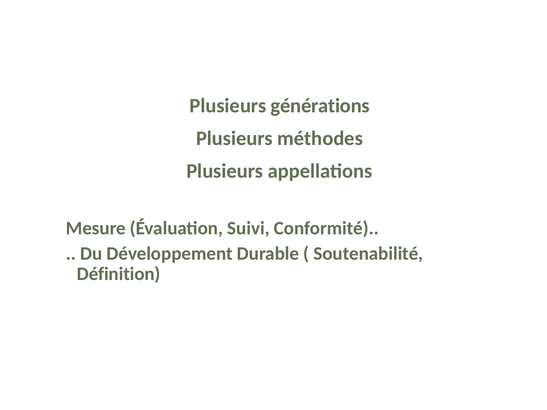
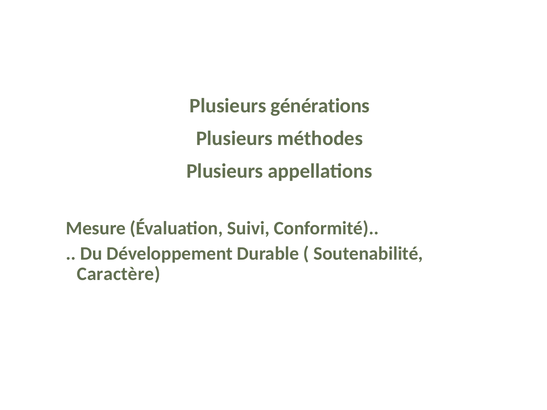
Définition: Définition -> Caractère (119, 274)
